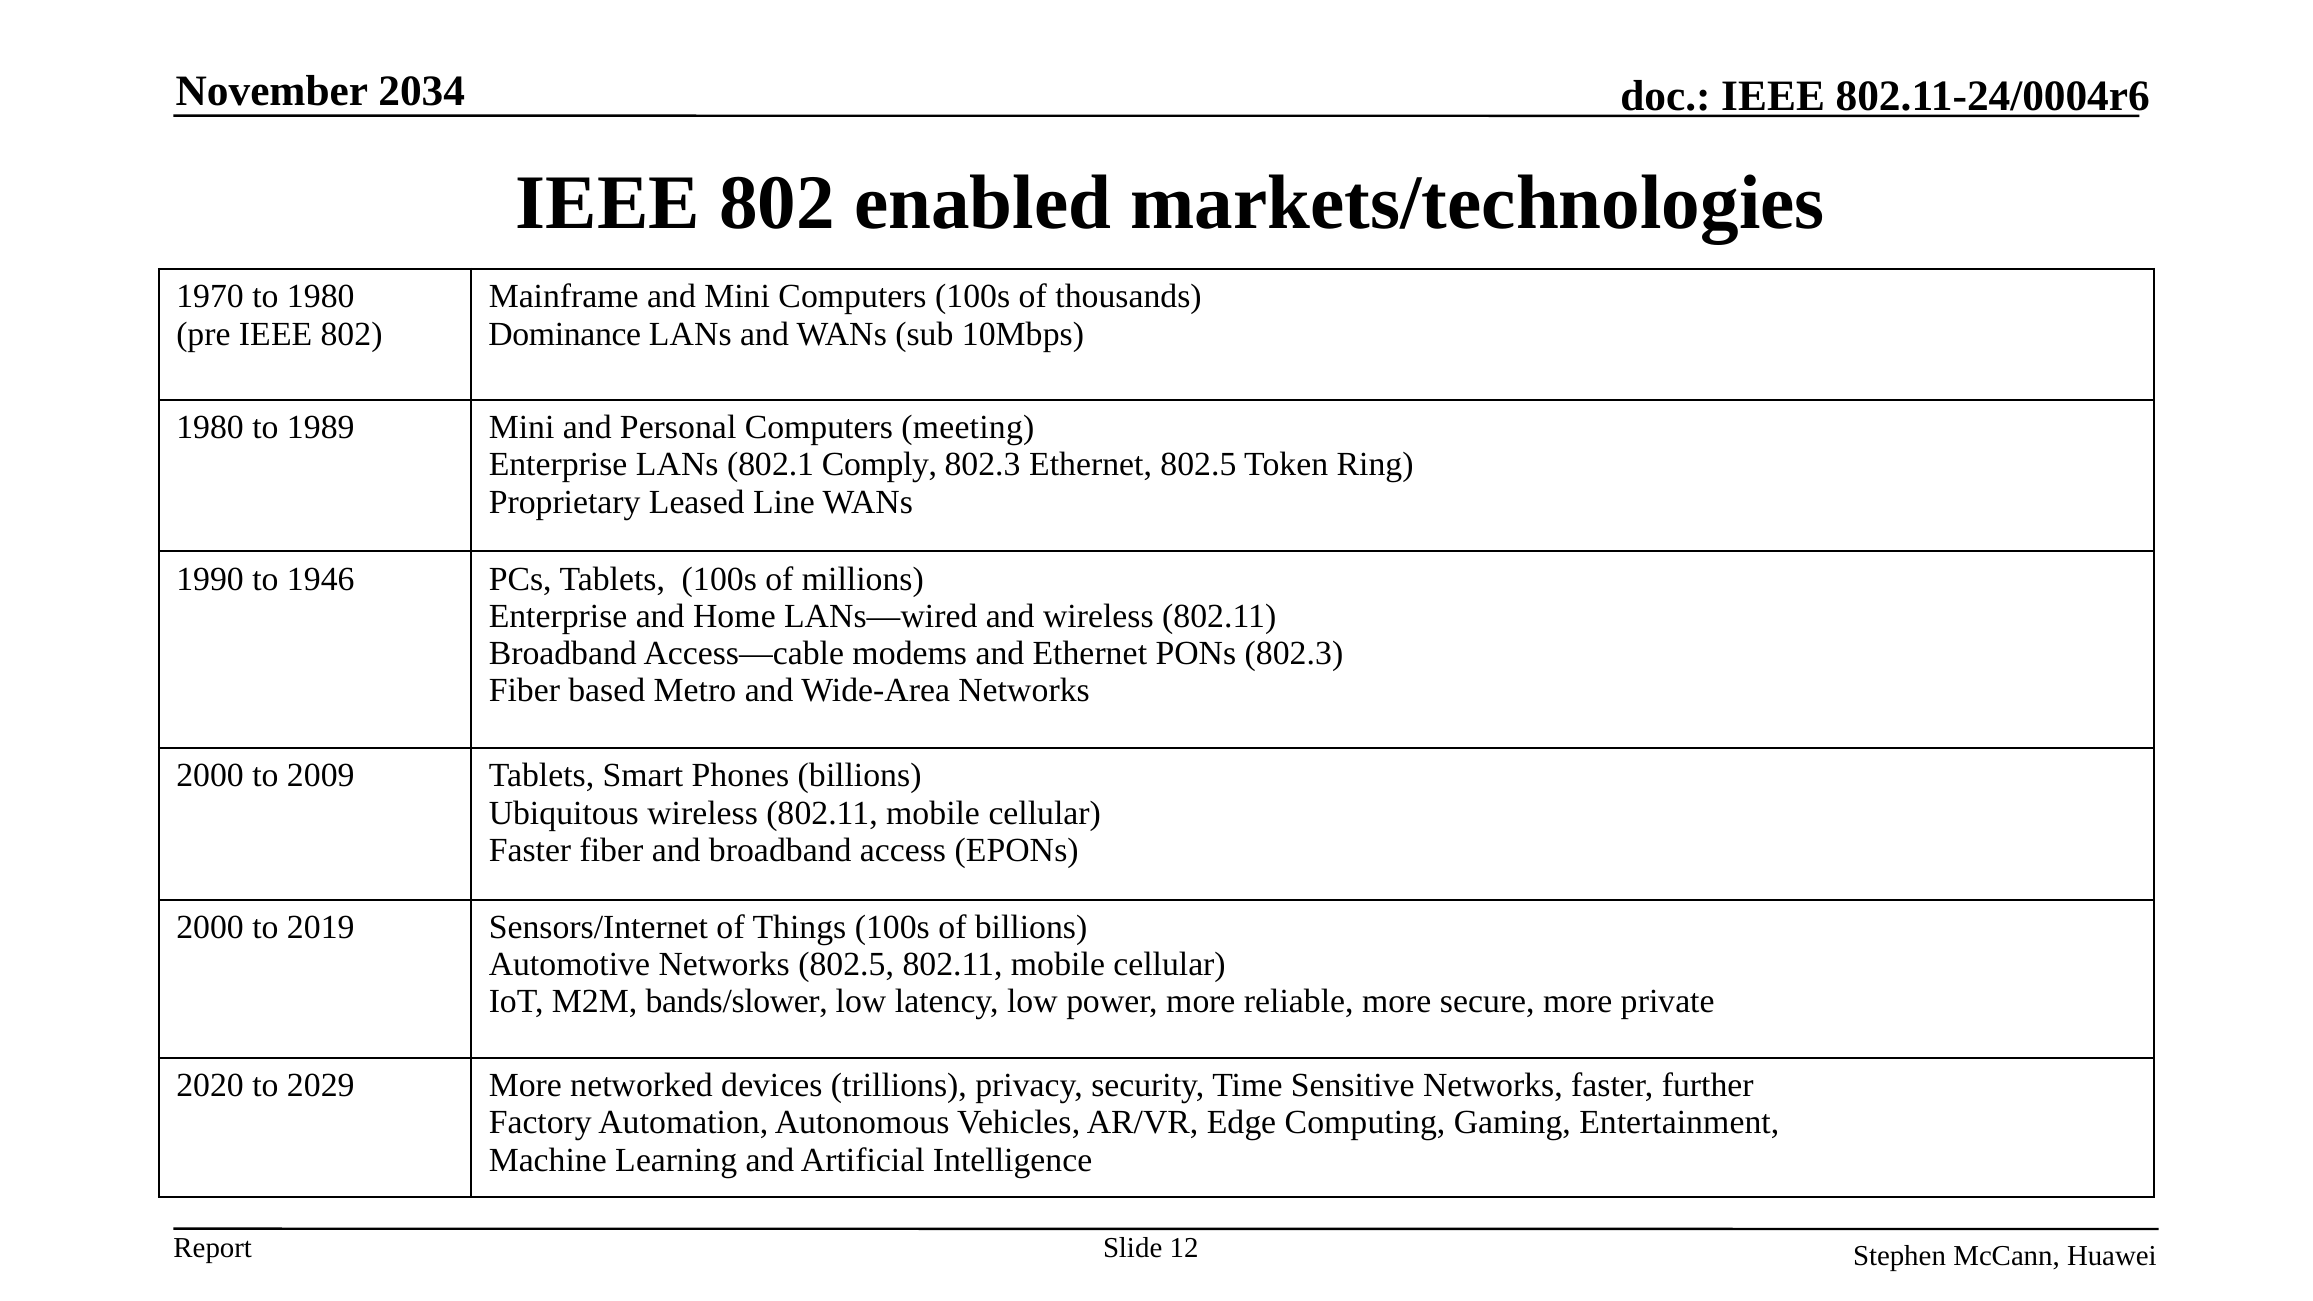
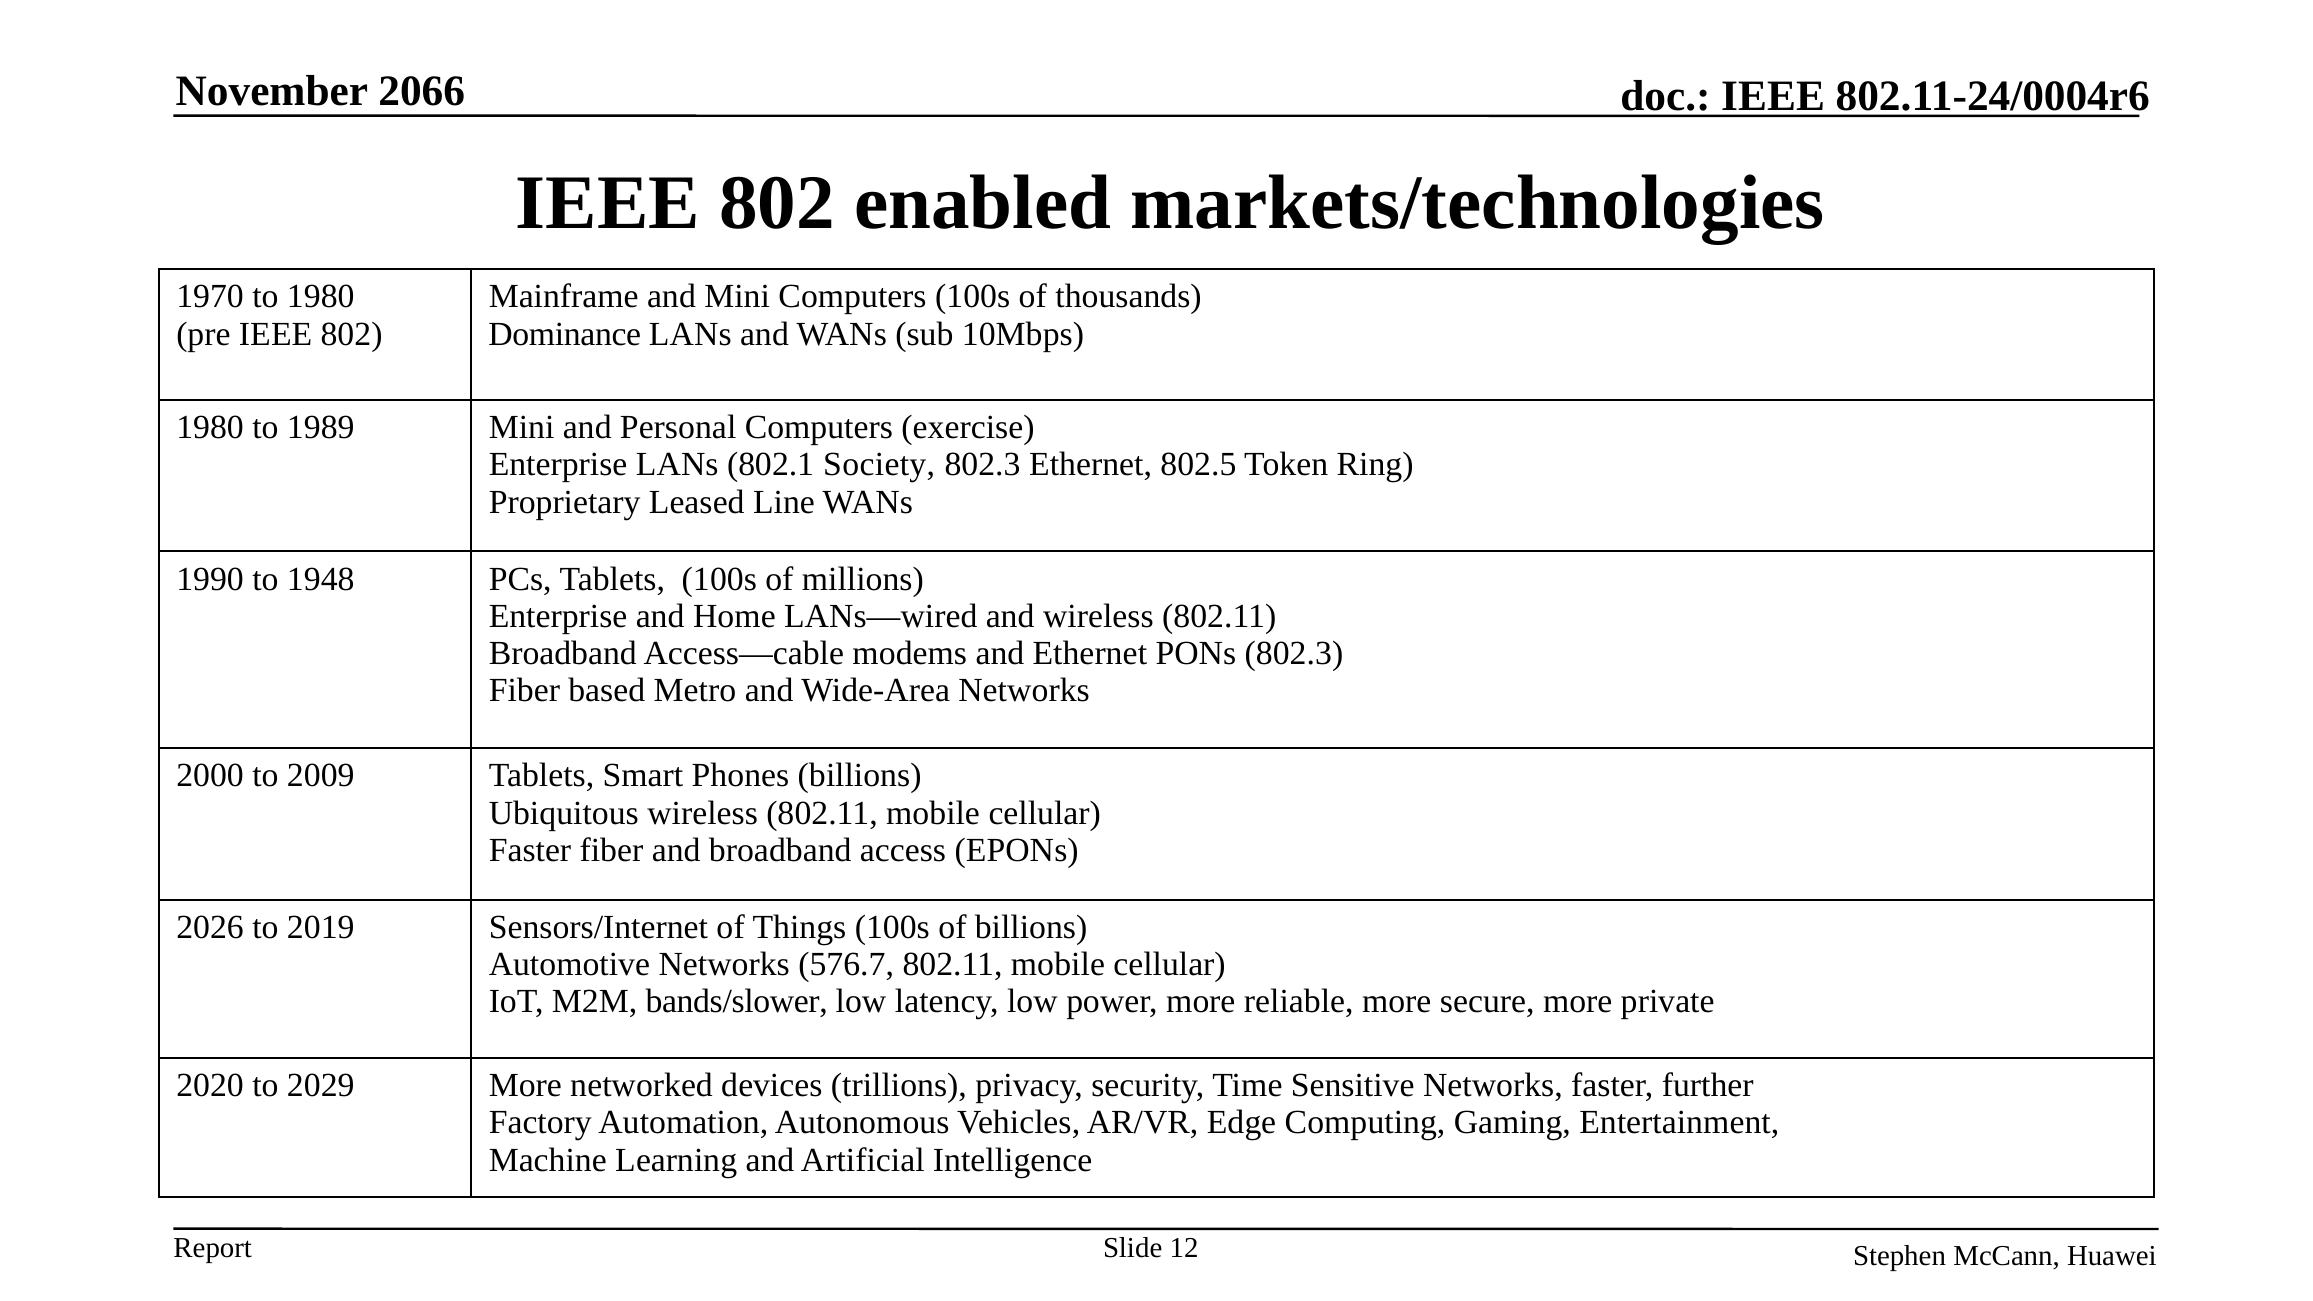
2034: 2034 -> 2066 (422, 91)
meeting: meeting -> exercise (968, 428)
Comply: Comply -> Society (879, 465)
1946: 1946 -> 1948 (321, 579)
2000: 2000 -> 2026 (210, 927)
Networks 802.5: 802.5 -> 576.7 (846, 964)
